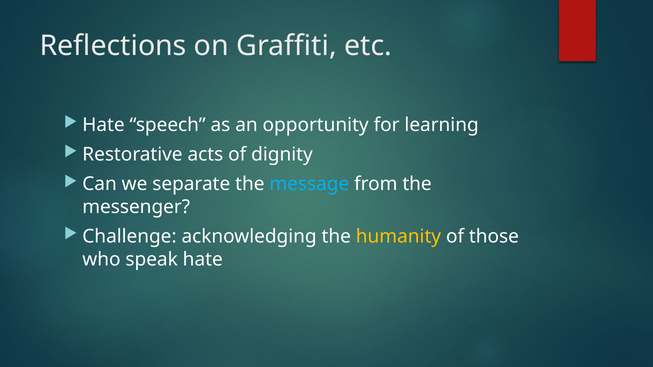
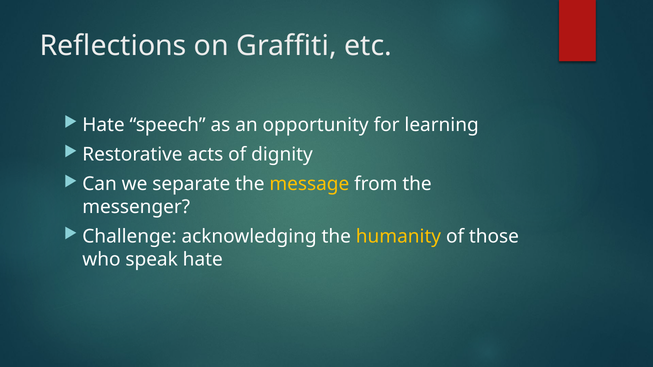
message colour: light blue -> yellow (309, 184)
